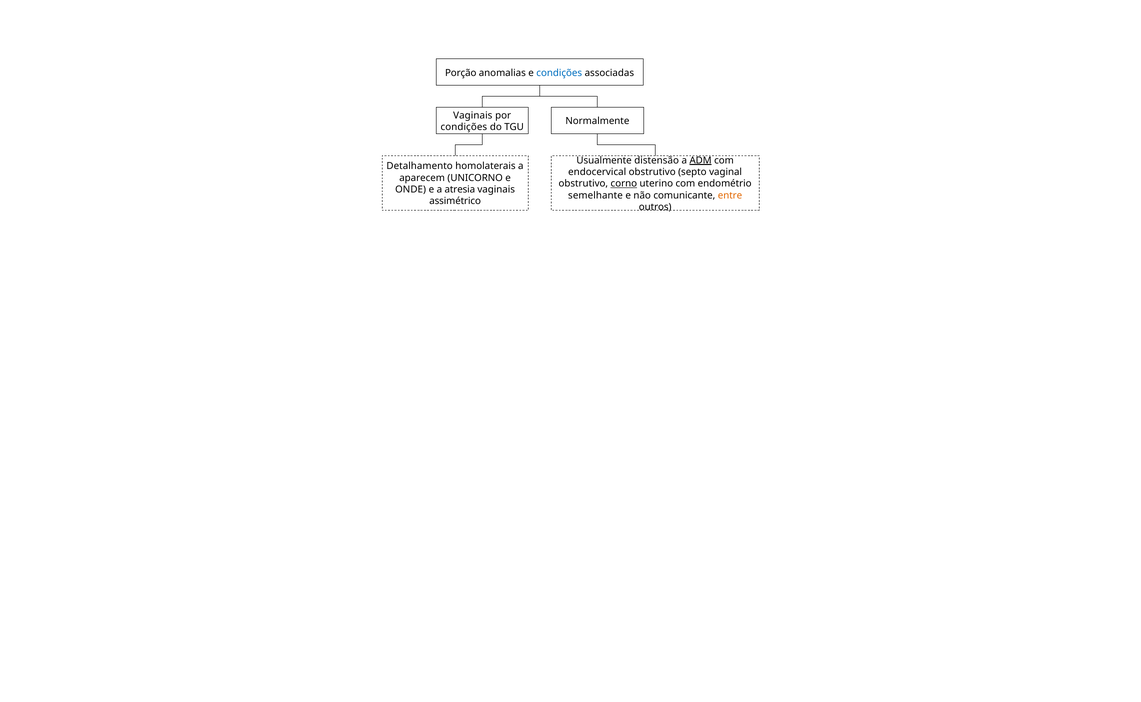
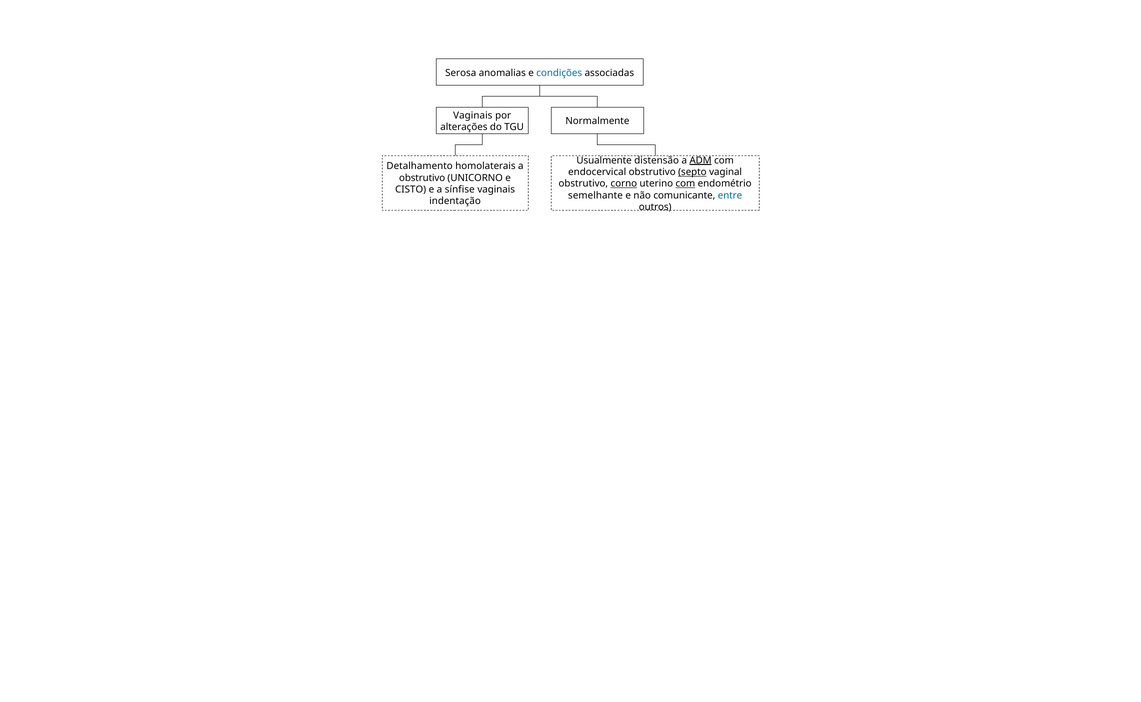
Porção: Porção -> Serosa (461, 73)
condições: condições -> alterações (464, 127)
septo underline: none -> present (692, 172)
aparecem: aparecem -> obstrutivo (422, 178)
com underline: none -> present (685, 184)
ONDE: ONDE -> CISTO (411, 190)
atresia: atresia -> sínfise (460, 190)
entre colour: orange -> blue (730, 195)
assimétrico: assimétrico -> indentação (455, 201)
